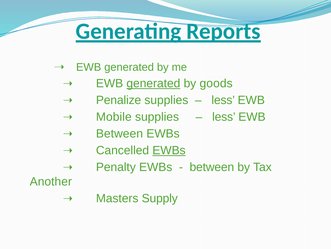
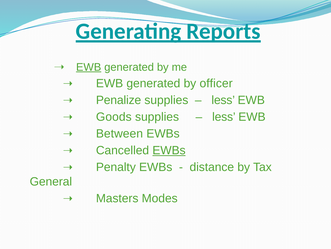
EWB underline: none -> present (89, 67)
generated underline: present -> none (153, 83)
goods: goods -> officer (216, 83)
Mobile: Mobile -> Goods (114, 117)
between: between -> distance (212, 167)
Another: Another -> General (51, 181)
Supply: Supply -> Modes (160, 198)
